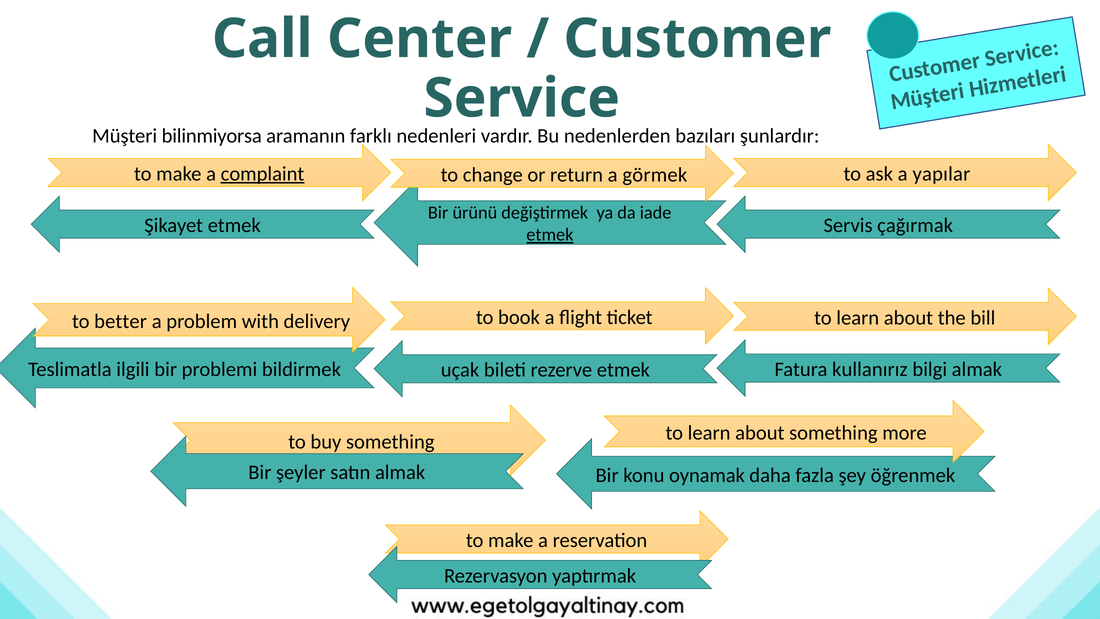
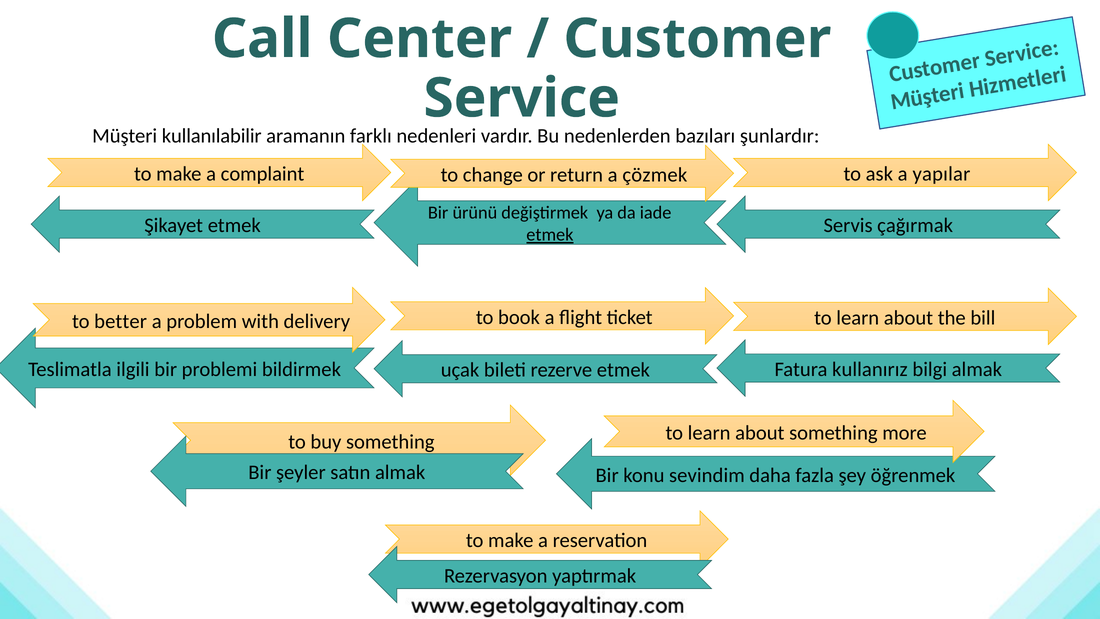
bilinmiyorsa: bilinmiyorsa -> kullanılabilir (212, 136)
complaint underline: present -> none (263, 174)
görmek: görmek -> çözmek (655, 175)
oynamak: oynamak -> sevindim (707, 475)
